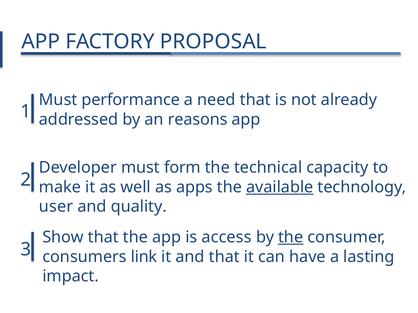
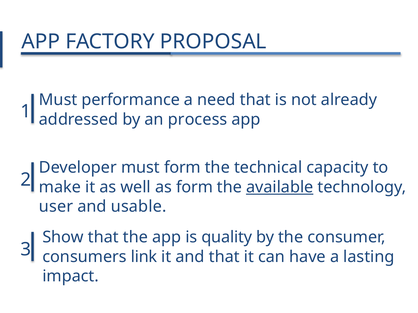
reasons: reasons -> process (198, 120)
as apps: apps -> form (194, 187)
quality: quality -> usable (139, 207)
access: access -> quality (227, 238)
the underline: present -> none (291, 238)
